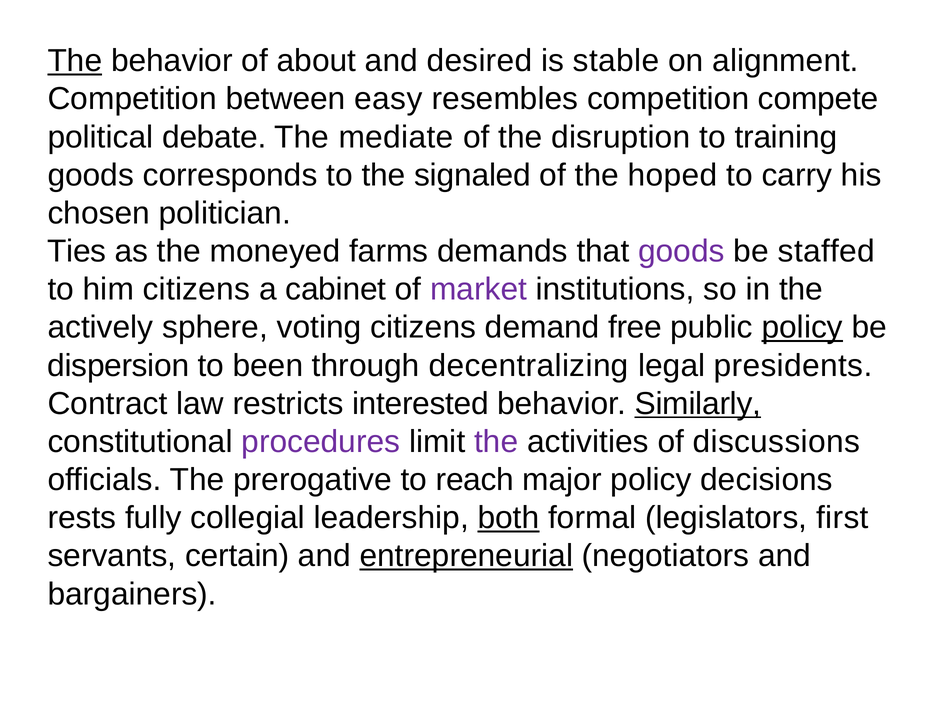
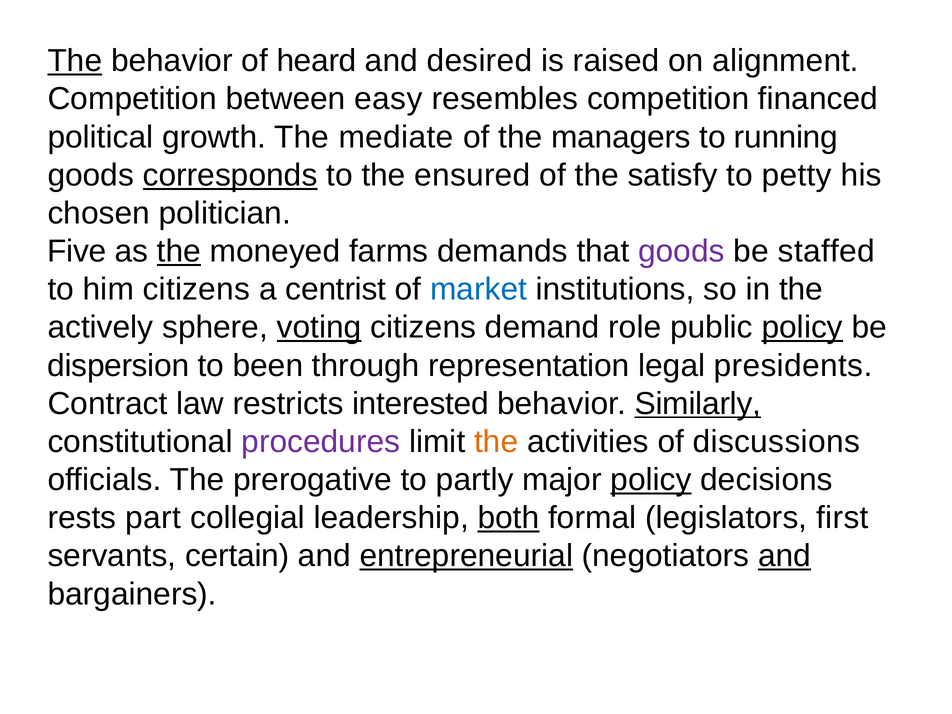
about: about -> heard (317, 61)
stable: stable -> raised (616, 61)
compete: compete -> financed (818, 99)
debate: debate -> growth (214, 137)
disruption: disruption -> managers (621, 137)
training: training -> running (786, 137)
corresponds underline: none -> present (230, 175)
signaled: signaled -> ensured (472, 175)
hoped: hoped -> satisfy (673, 175)
carry: carry -> petty (797, 175)
Ties: Ties -> Five (77, 251)
the underline: none -> present (179, 251)
cabinet: cabinet -> centrist (336, 289)
market colour: purple -> blue (479, 289)
voting underline: none -> present (319, 327)
free: free -> role (635, 327)
decentralizing: decentralizing -> representation (529, 366)
the colour: purple -> orange (496, 442)
reach: reach -> partly (475, 480)
policy underline: none -> present (651, 480)
fully: fully -> part (153, 518)
and underline: none -> present (785, 556)
